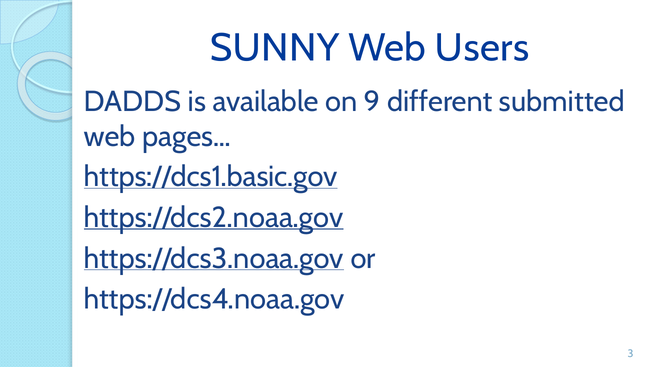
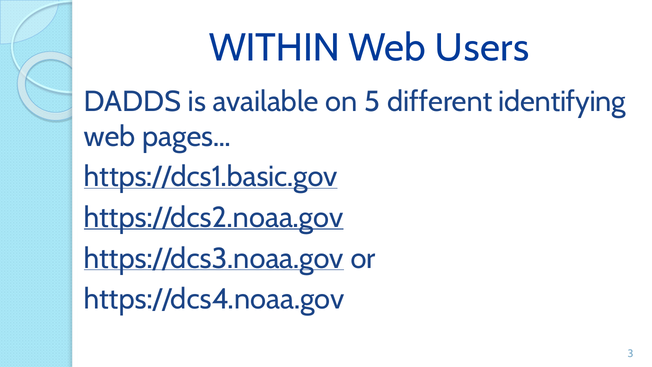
SUNNY: SUNNY -> WITHIN (275, 48)
9: 9 -> 5 (372, 102)
submitted: submitted -> identifying (562, 102)
